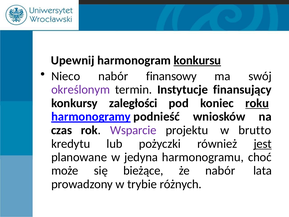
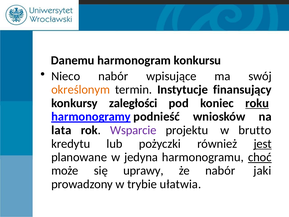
Upewnij: Upewnij -> Danemu (73, 60)
konkursu underline: present -> none (197, 60)
finansowy: finansowy -> wpisujące (171, 76)
określonym colour: purple -> orange (81, 90)
czas: czas -> lata (61, 130)
choć underline: none -> present (260, 157)
bieżące: bieżące -> uprawy (143, 170)
lata: lata -> jaki (262, 170)
różnych: różnych -> ułatwia (180, 184)
